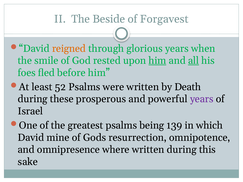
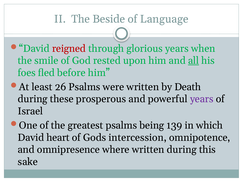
Forgavest: Forgavest -> Language (164, 19)
reigned colour: orange -> red (69, 49)
him underline: present -> none (157, 61)
52: 52 -> 26 (60, 87)
mine: mine -> heart (58, 138)
resurrection: resurrection -> intercession (138, 138)
